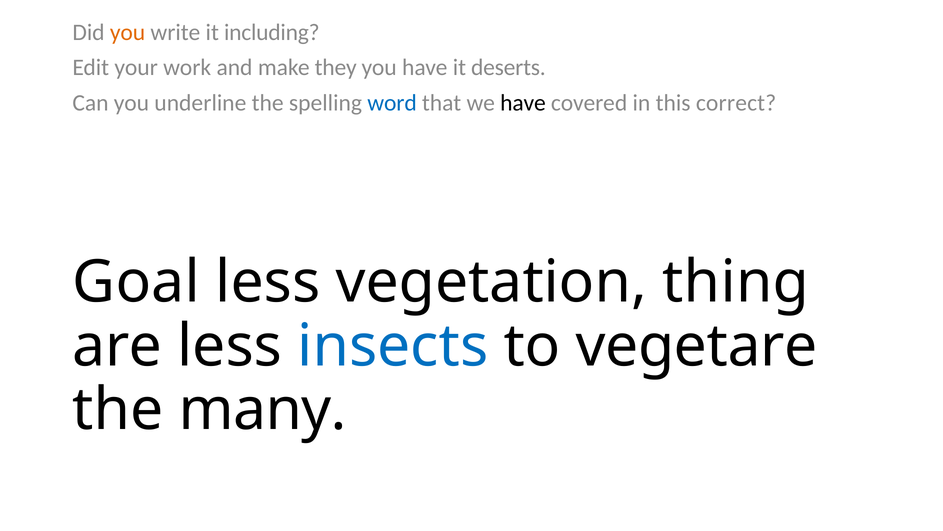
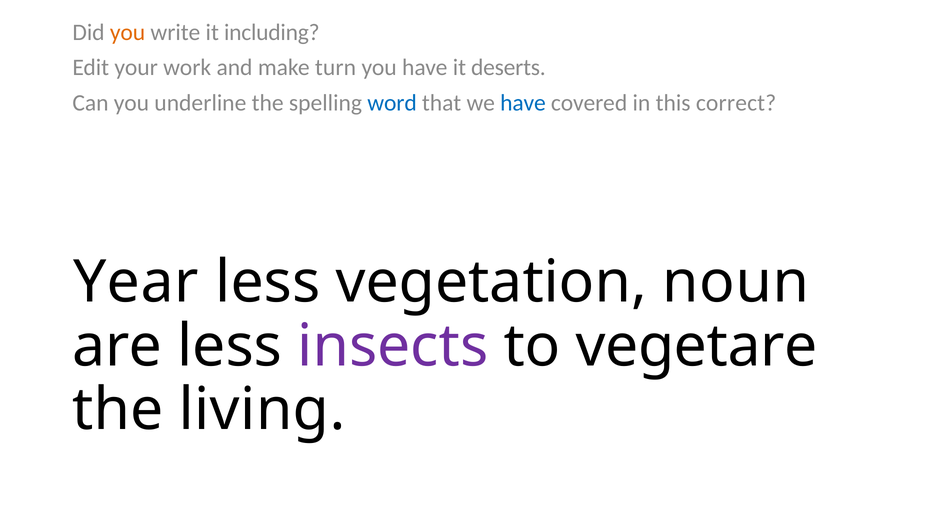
they: they -> turn (336, 68)
have colour: black -> blue (523, 103)
Goal: Goal -> Year (136, 282)
thing: thing -> noun (736, 282)
insects colour: blue -> purple (393, 346)
many: many -> living (262, 409)
